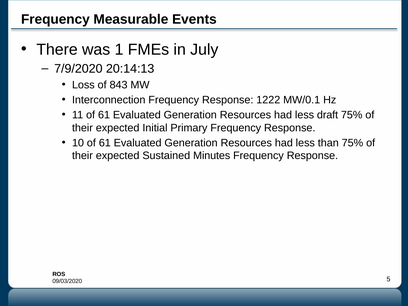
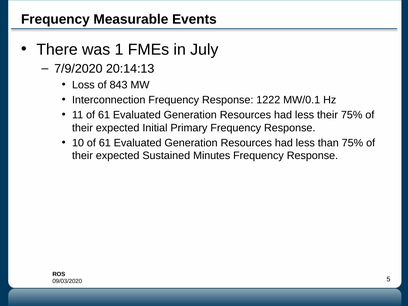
less draft: draft -> their (327, 115)
